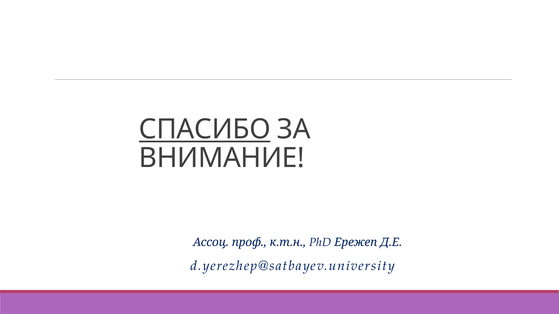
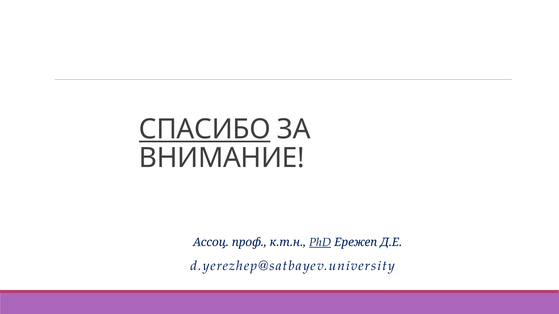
PhD underline: none -> present (320, 243)
